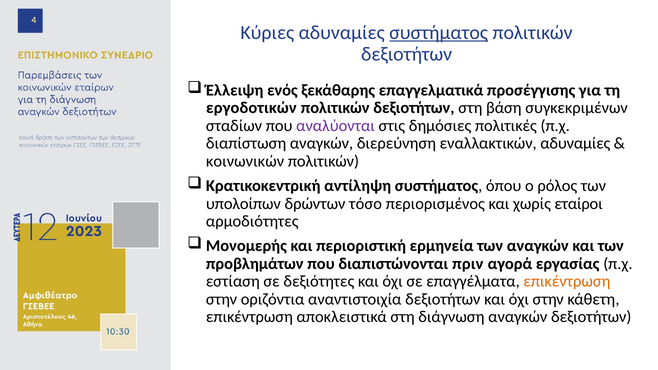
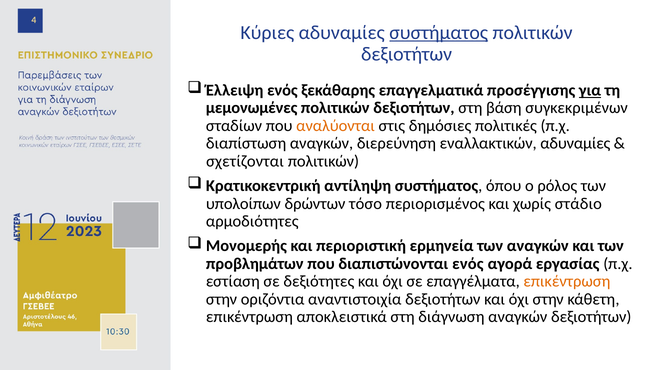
για underline: none -> present (590, 90)
εργοδοτικών: εργοδοτικών -> μεμονωμένες (252, 108)
αναλύονται colour: purple -> orange (336, 126)
κοινωνικών: κοινωνικών -> σχετίζονται (245, 161)
εταίροι: εταίροι -> στάδιο (578, 204)
διαπιστώνονται πριν: πριν -> ενός (468, 264)
